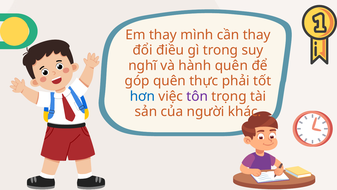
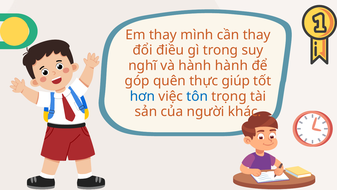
hành quên: quên -> hành (231, 65)
phải: phải -> giúp (236, 81)
tôn colour: purple -> blue (197, 96)
